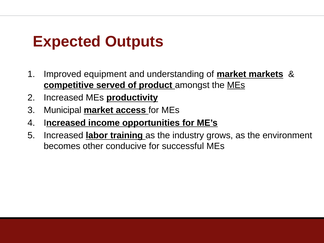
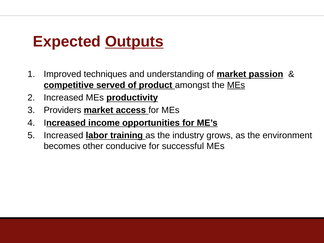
Outputs underline: none -> present (134, 42)
equipment: equipment -> techniques (105, 74)
markets: markets -> passion (266, 74)
Municipal: Municipal -> Providers (63, 110)
